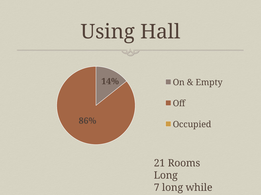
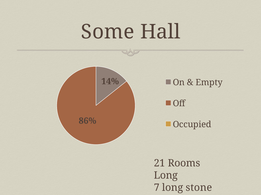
Using: Using -> Some (108, 32)
while: while -> stone (199, 188)
